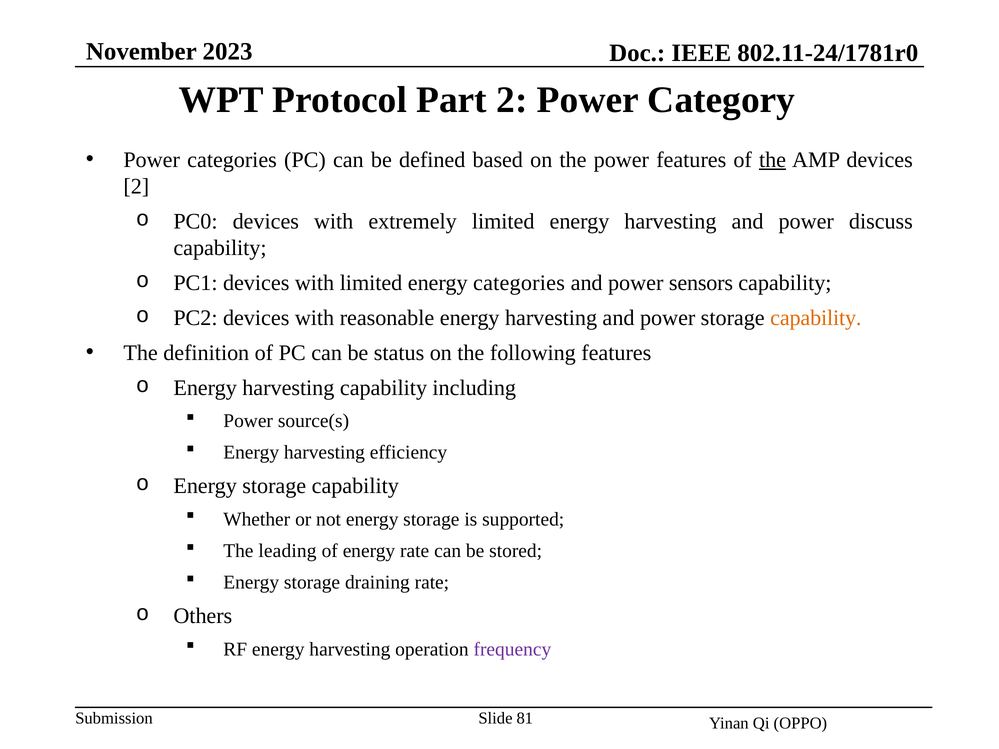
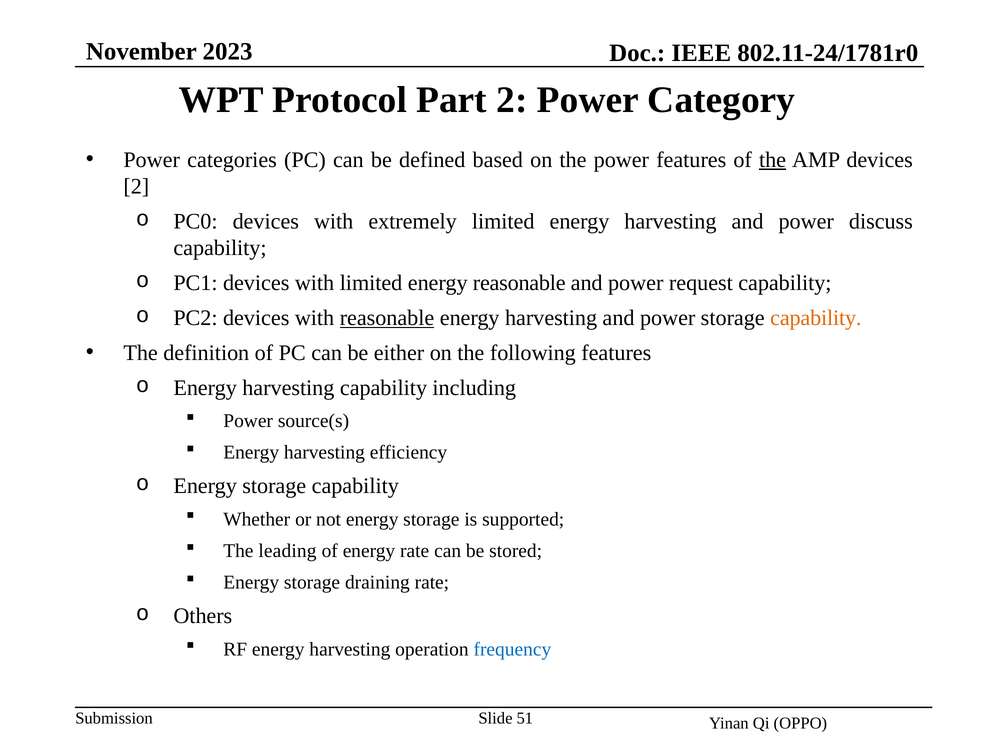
energy categories: categories -> reasonable (519, 283)
sensors: sensors -> request (701, 283)
reasonable underline: none -> present (387, 318)
status: status -> either (399, 353)
frequency colour: purple -> blue (512, 649)
81: 81 -> 51 (525, 719)
